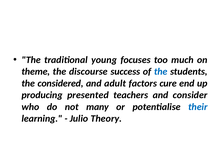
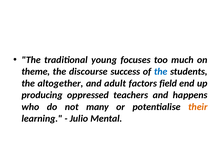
considered: considered -> altogether (60, 84)
cure: cure -> field (168, 84)
presented: presented -> oppressed (88, 95)
consider: consider -> happens (190, 95)
their colour: blue -> orange (198, 107)
Theory: Theory -> Mental (106, 119)
